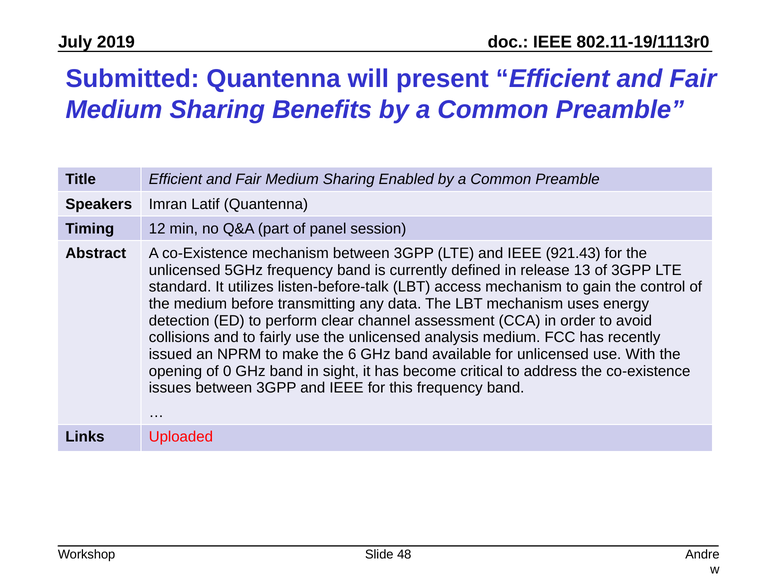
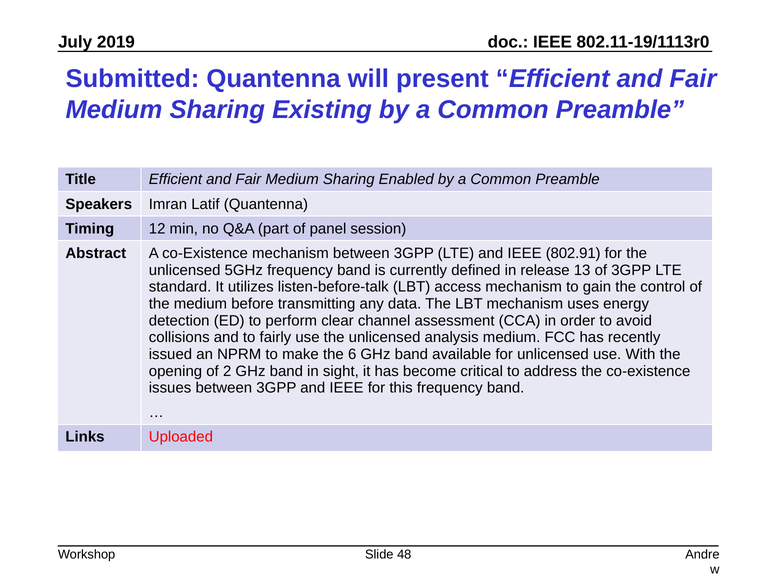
Benefits: Benefits -> Existing (322, 110)
921.43: 921.43 -> 802.91 (573, 253)
0: 0 -> 2 (227, 371)
